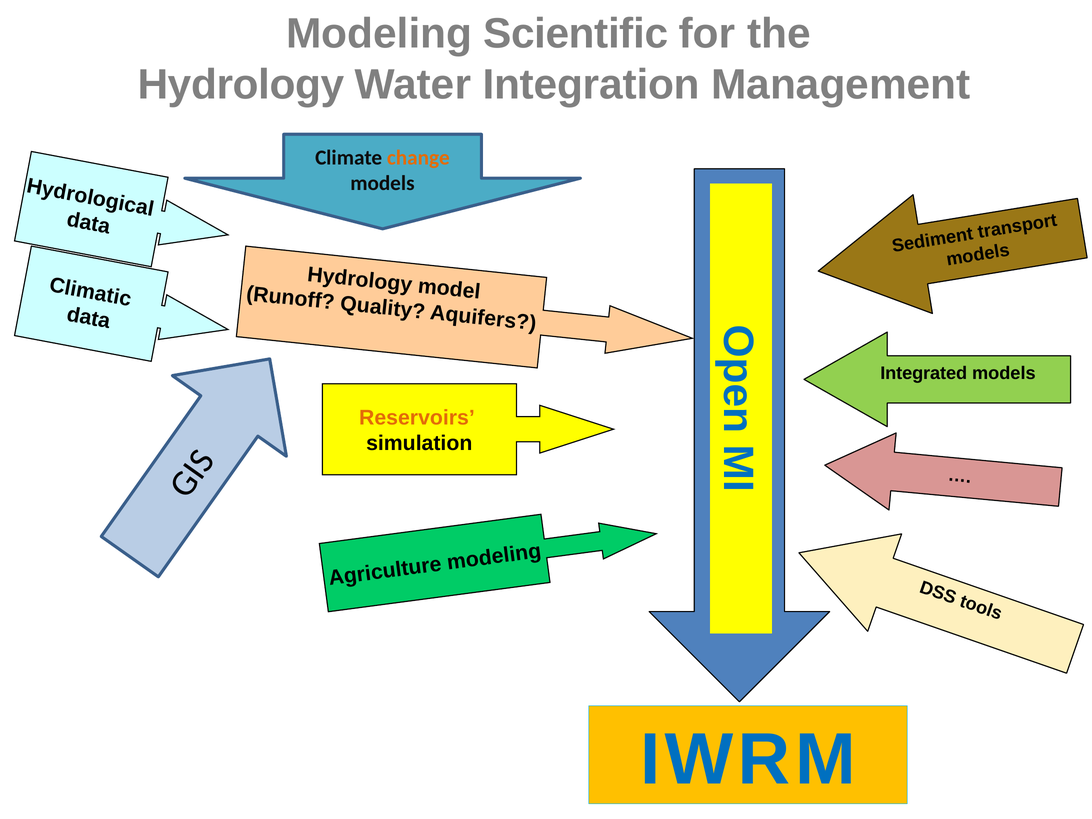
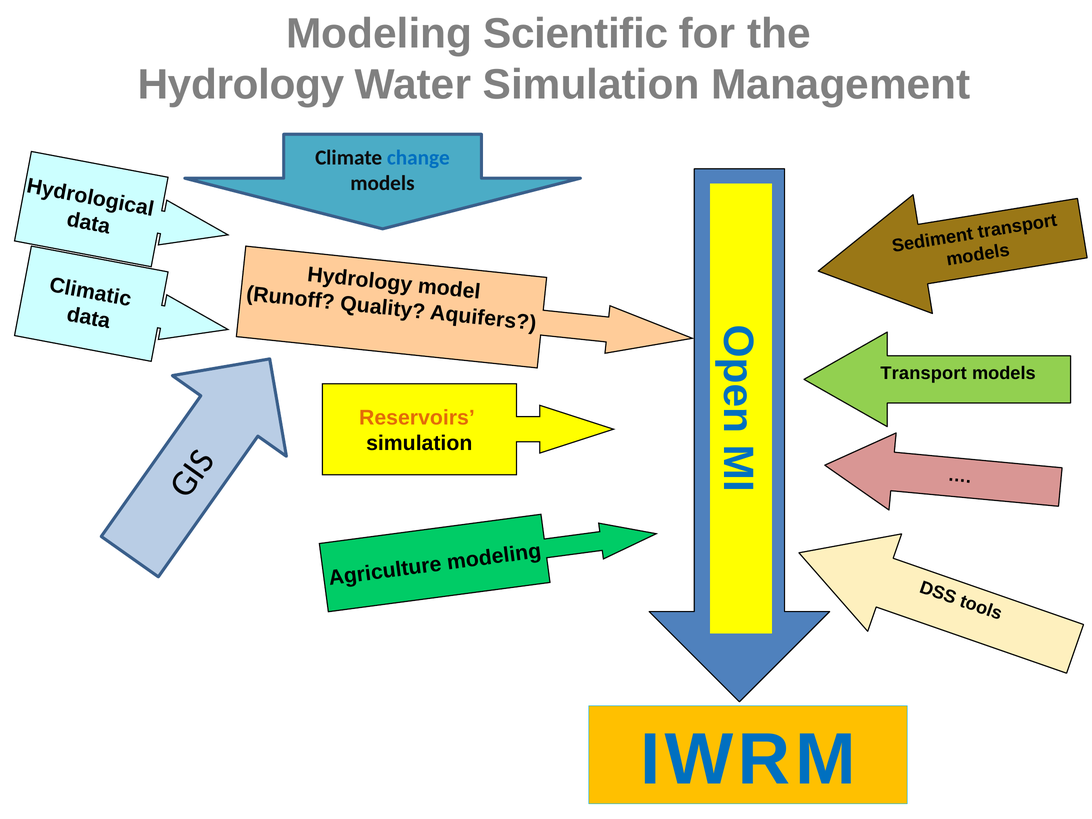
Water Integration: Integration -> Simulation (591, 85)
change colour: orange -> blue (418, 158)
Integrated: Integrated -> Transport (924, 373)
